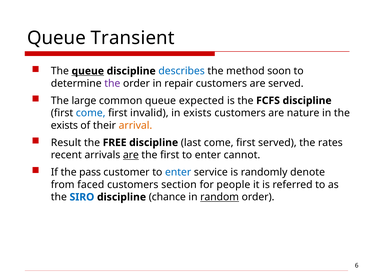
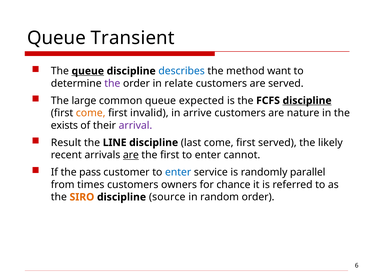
soon: soon -> want (279, 71)
repair: repair -> relate (179, 83)
discipline underline: none -> present (307, 101)
come colour: blue -> orange (91, 113)
in exists: exists -> arrive (197, 113)
arrival colour: orange -> purple (135, 125)
FREE: FREE -> LINE (115, 142)
rates: rates -> likely (330, 142)
denote: denote -> parallel (308, 172)
faced: faced -> times (91, 184)
section: section -> owners (179, 184)
people: people -> chance (233, 184)
SIRO colour: blue -> orange (82, 197)
chance: chance -> source (167, 197)
random underline: present -> none (220, 197)
